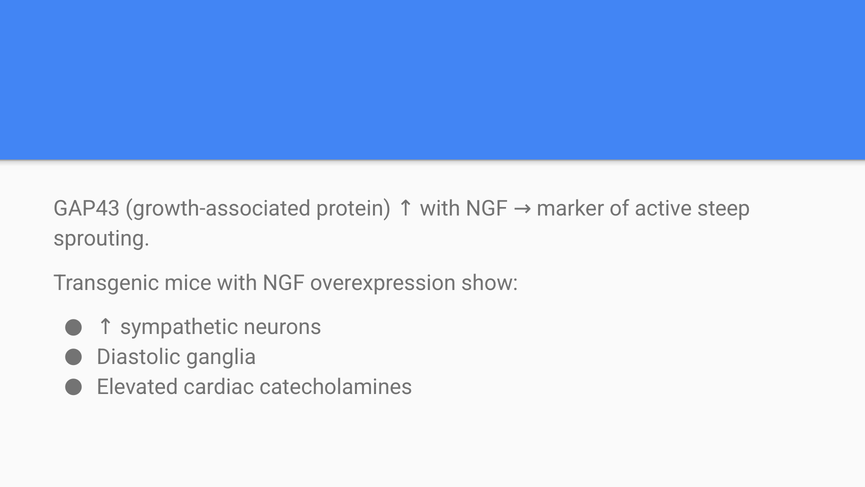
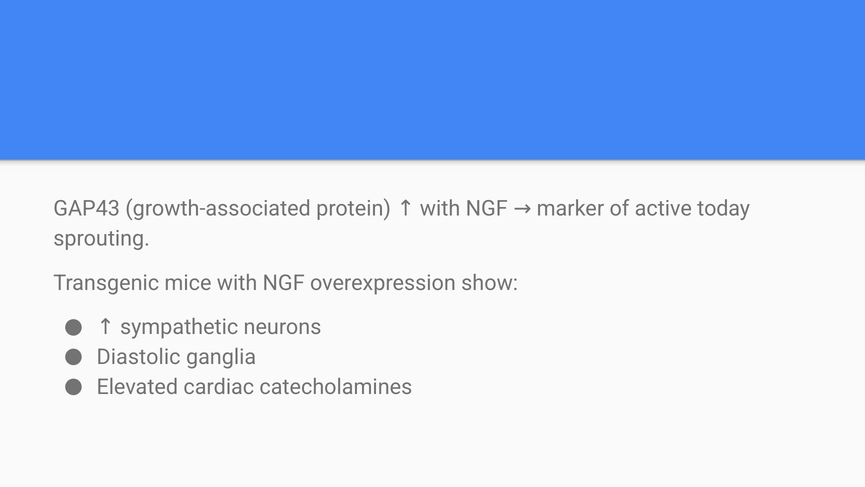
steep: steep -> today (724, 209)
